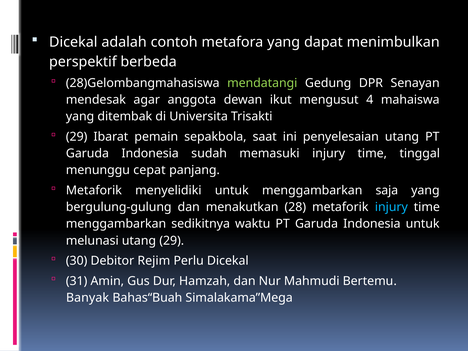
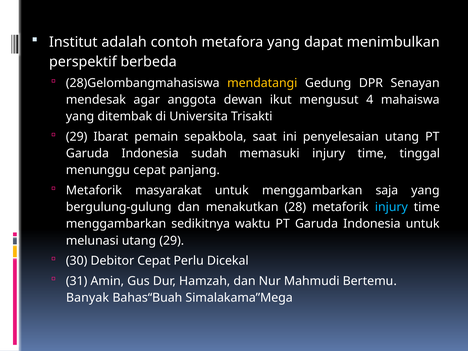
Dicekal: Dicekal -> Institut (73, 42)
mendatangi colour: light green -> yellow (262, 83)
menyelidiki: menyelidiki -> masyarakat (168, 190)
Debitor Rejim: Rejim -> Cepat (154, 261)
